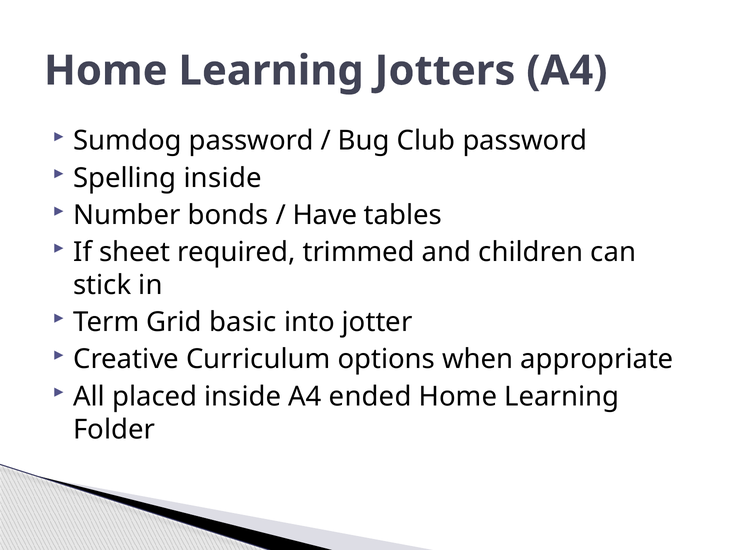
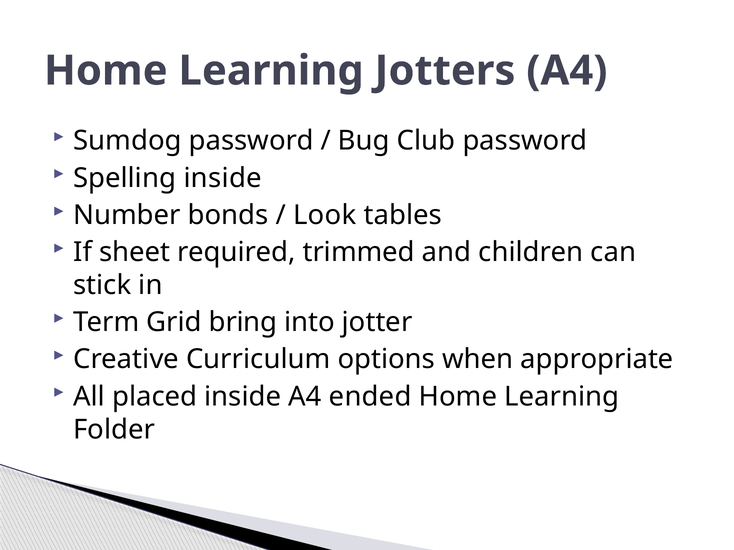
Have: Have -> Look (325, 215)
basic: basic -> bring (243, 323)
